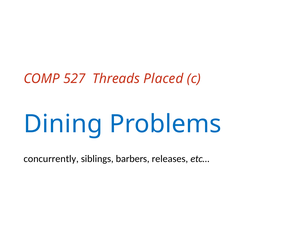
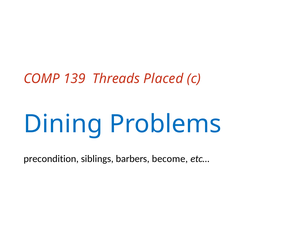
527: 527 -> 139 (74, 79)
concurrently: concurrently -> precondition (51, 158)
releases: releases -> become (170, 158)
